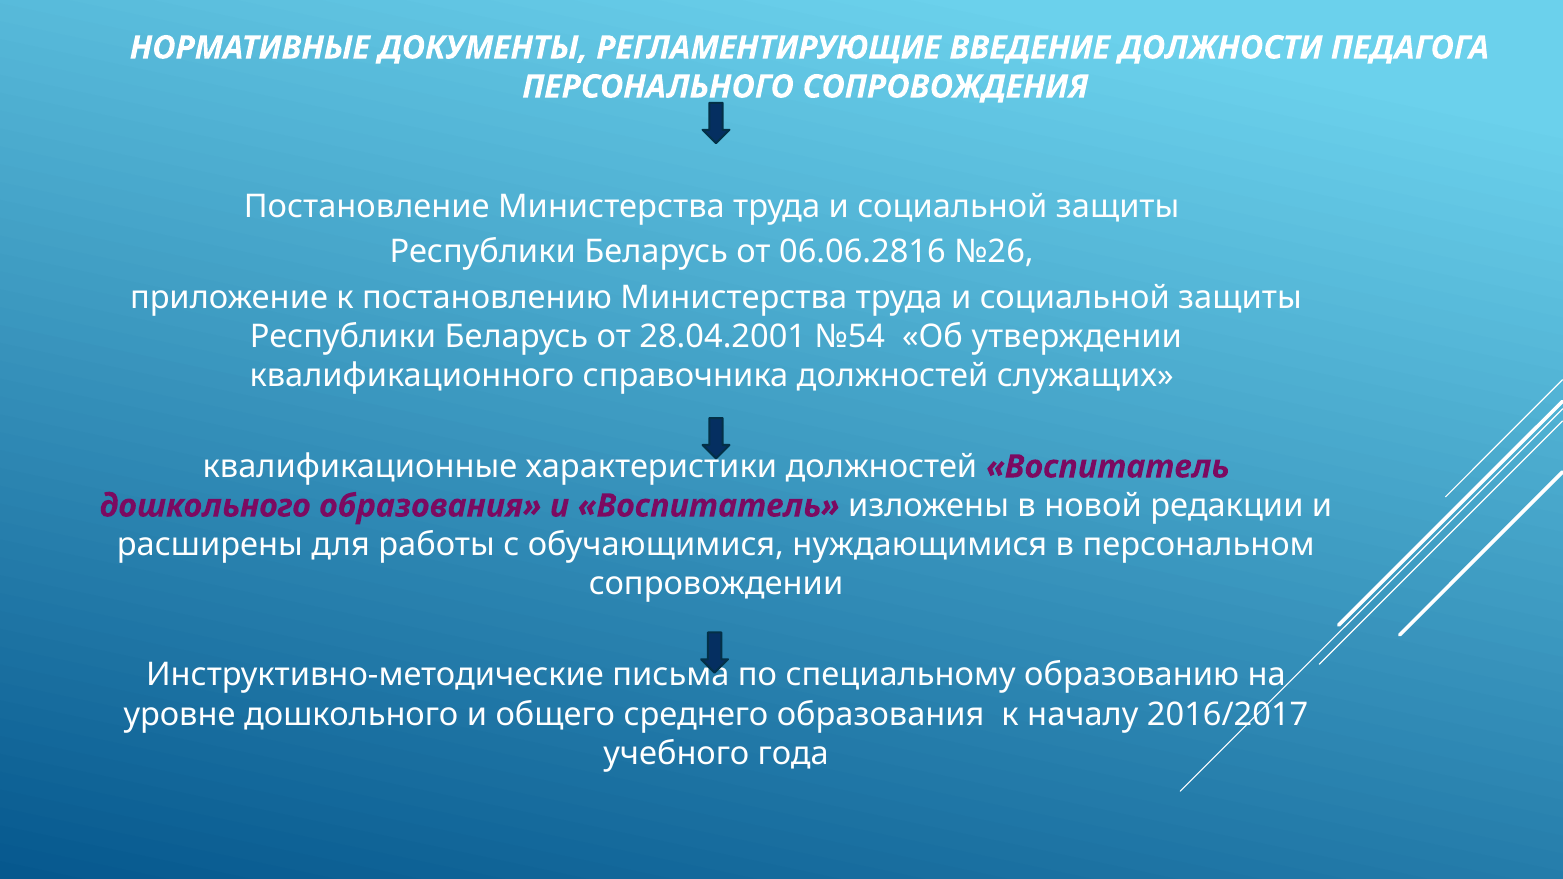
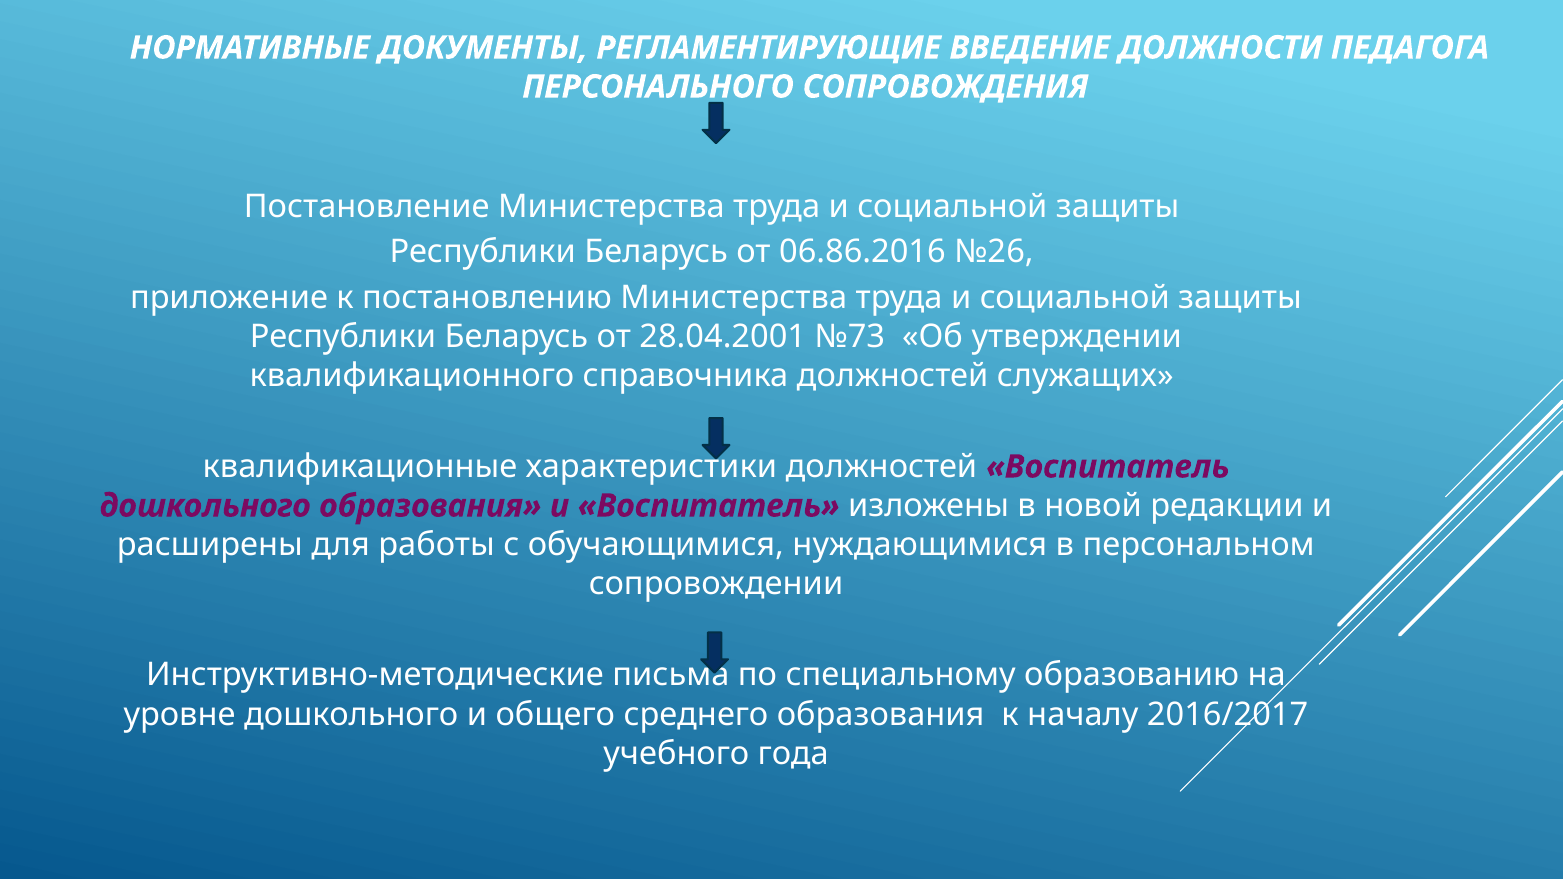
06.06.2816: 06.06.2816 -> 06.86.2016 (862, 252)
№54: №54 -> №73 (850, 337)
